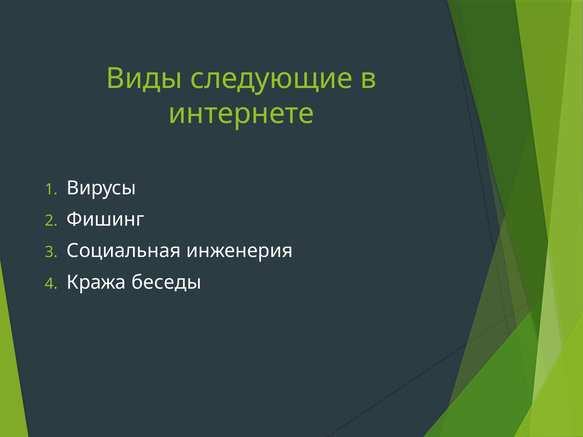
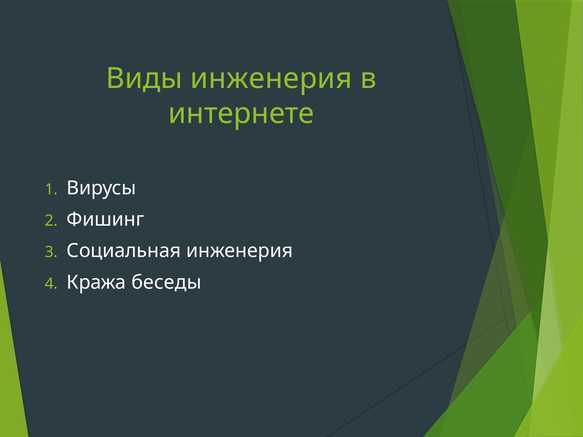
Виды следующие: следующие -> инженерия (271, 79)
